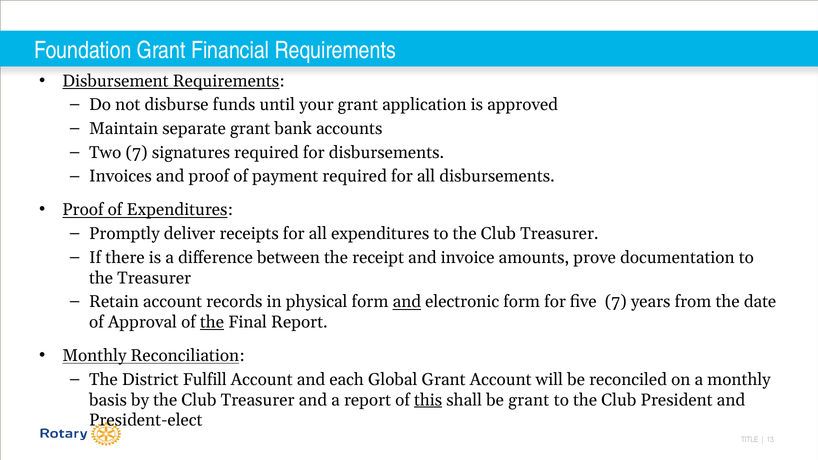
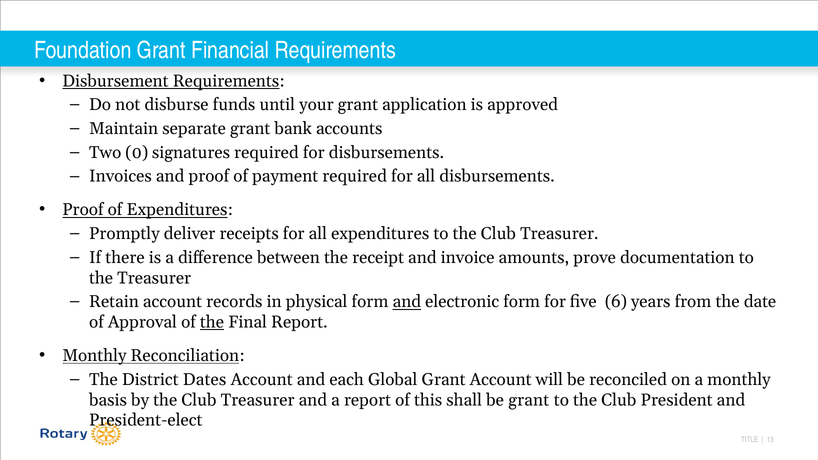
Two 7: 7 -> 0 (137, 153)
five 7: 7 -> 6 (616, 302)
Fulfill: Fulfill -> Dates (205, 380)
this underline: present -> none (428, 400)
